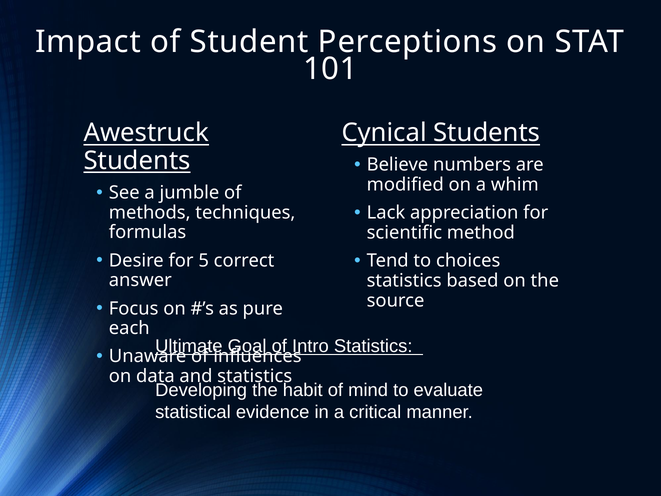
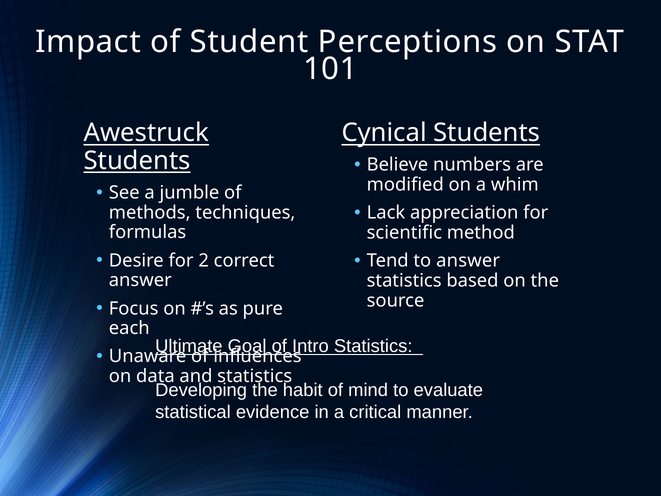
5: 5 -> 2 (204, 260)
to choices: choices -> answer (468, 261)
